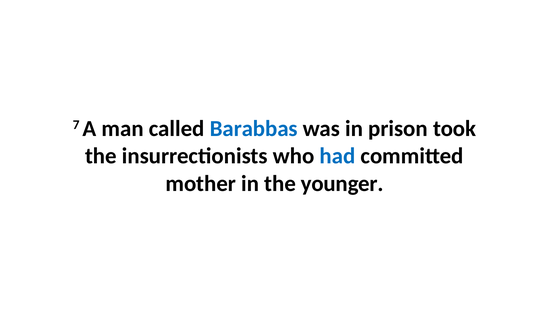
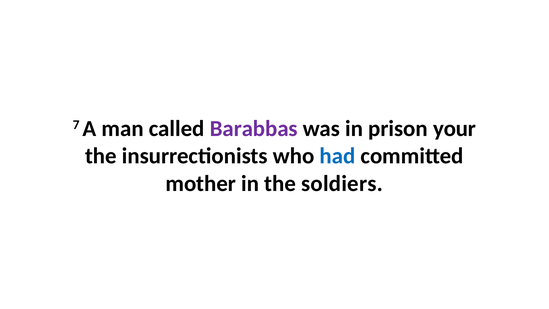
Barabbas colour: blue -> purple (254, 129)
took: took -> your (455, 129)
younger: younger -> soldiers (342, 183)
